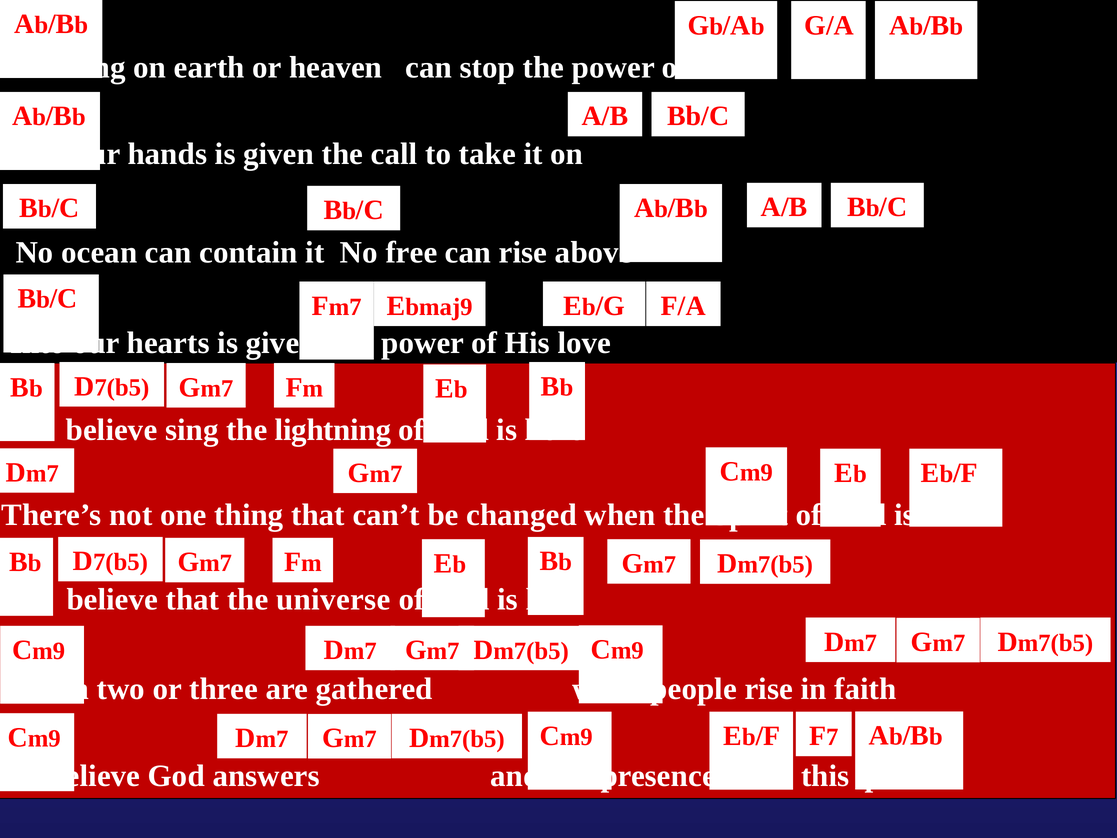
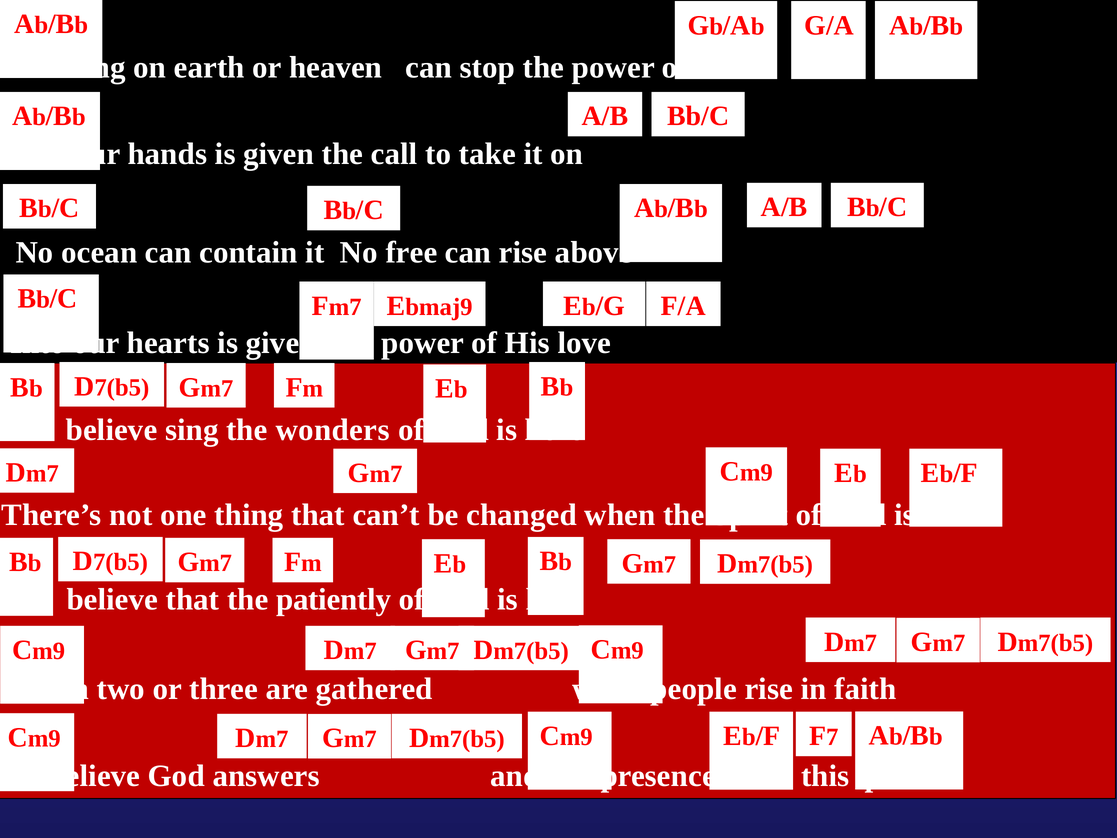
lightning: lightning -> wonders (333, 430)
universe: universe -> patiently (334, 600)
